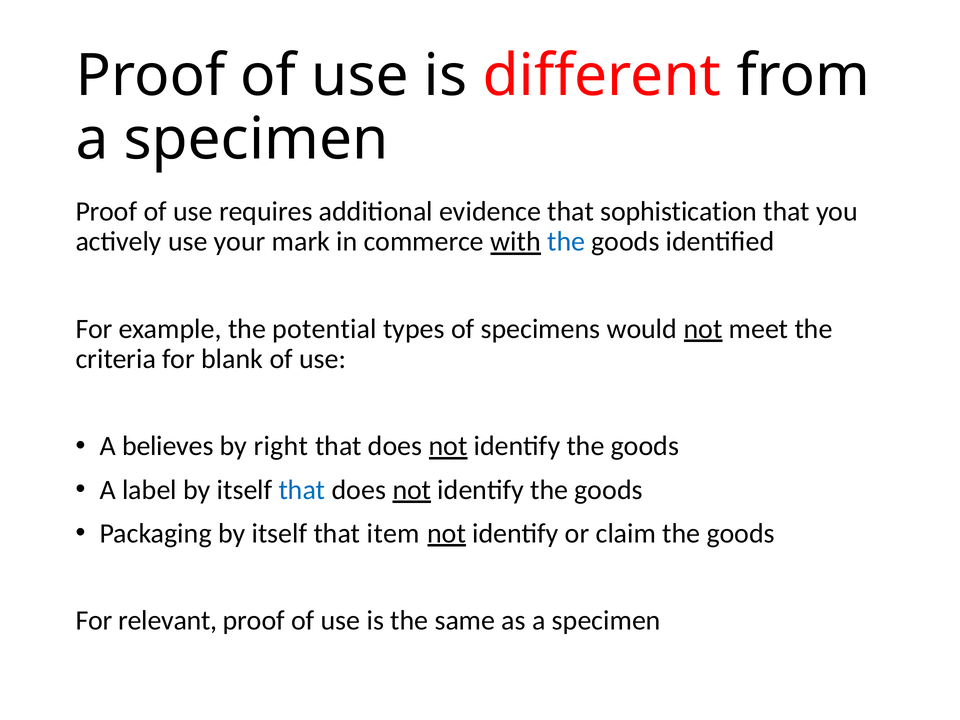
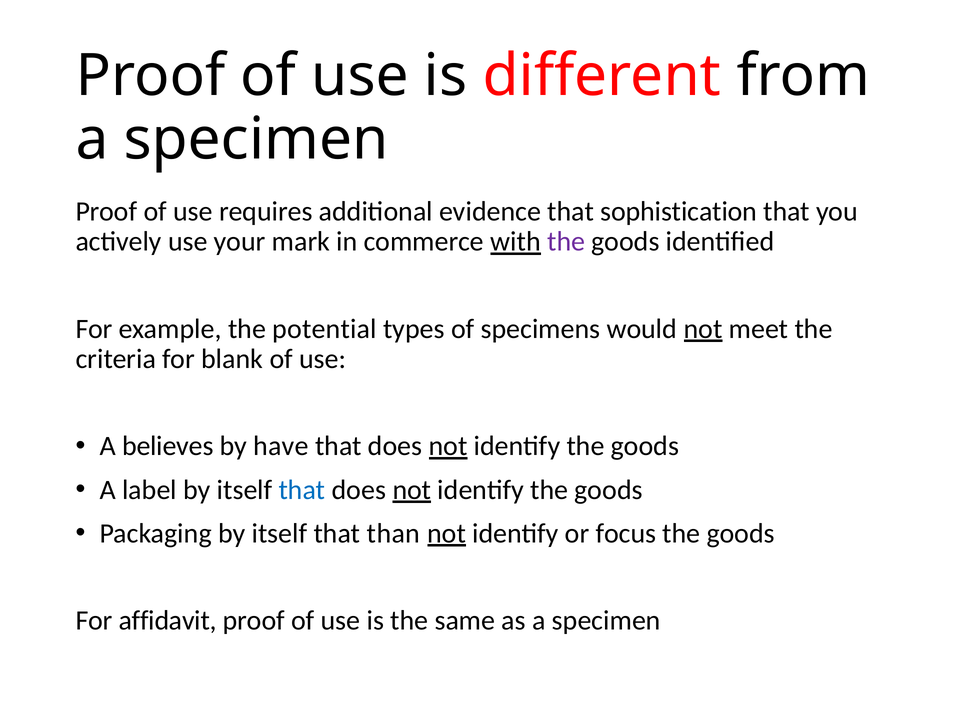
the colour: blue -> purple (566, 242)
right: right -> have (281, 446)
item: item -> than (393, 533)
claim: claim -> focus (626, 533)
relevant: relevant -> affidavit (168, 621)
